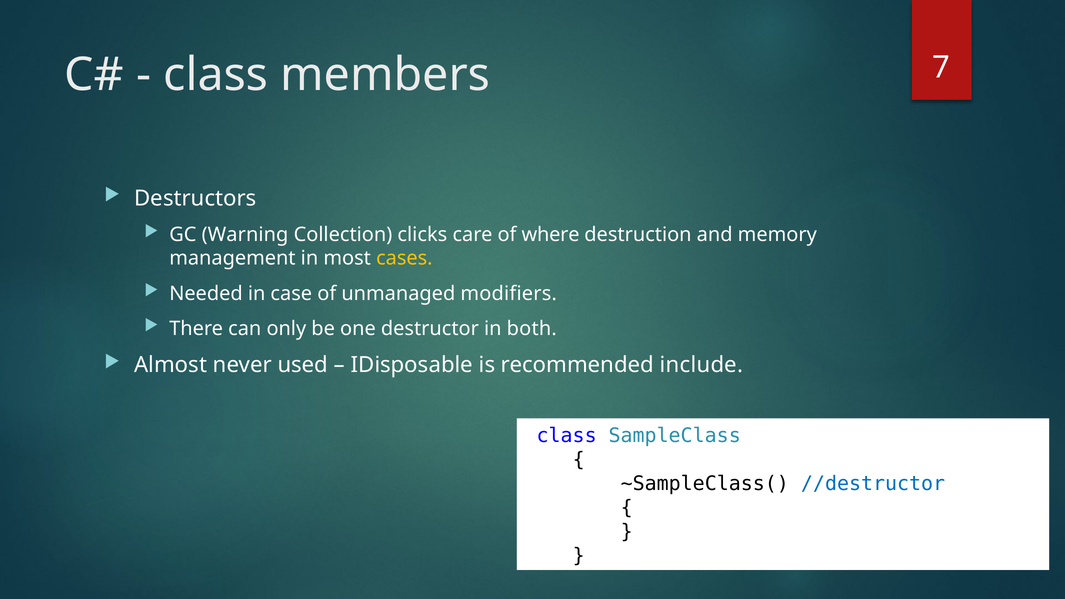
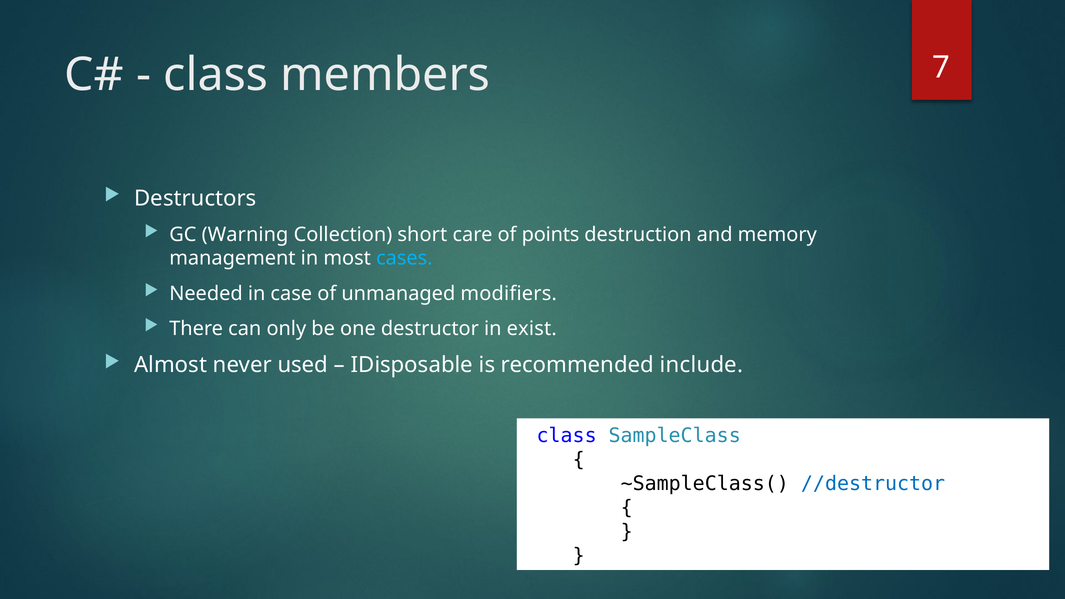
clicks: clicks -> short (422, 234)
where: where -> points (551, 234)
cases colour: yellow -> light blue (404, 258)
both: both -> exist (532, 329)
